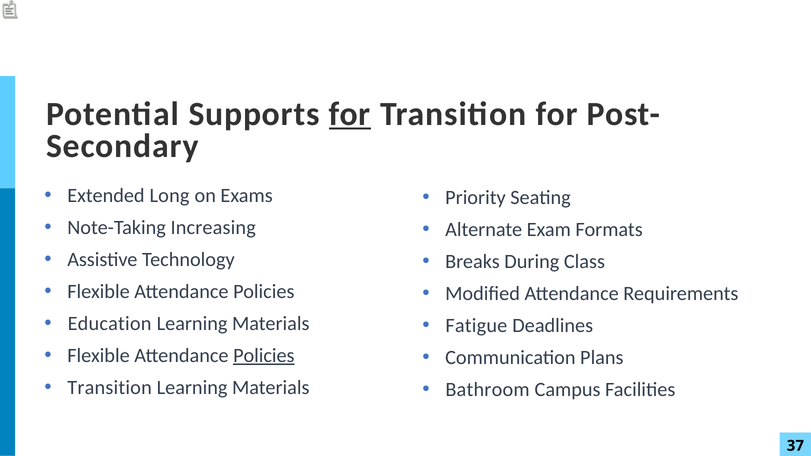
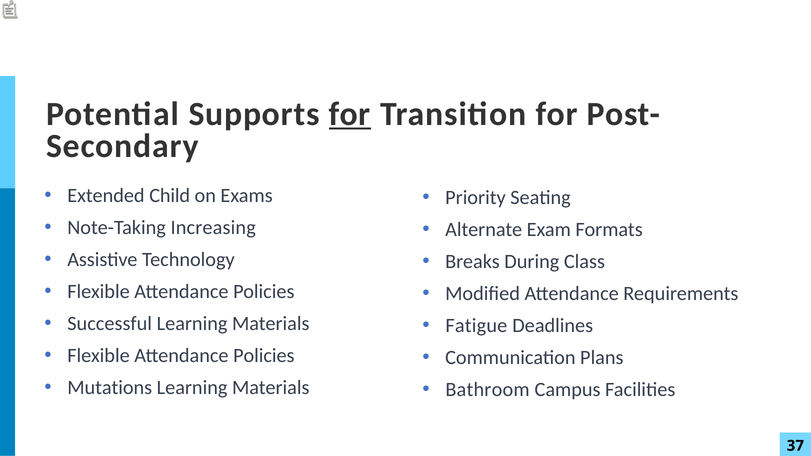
Long: Long -> Child (170, 195)
Education: Education -> Successful (110, 324)
Policies underline: present -> none (264, 356)
Transition: Transition -> Mutations (110, 388)
